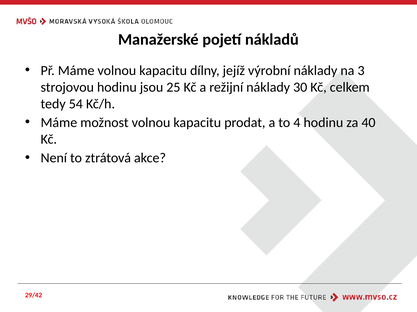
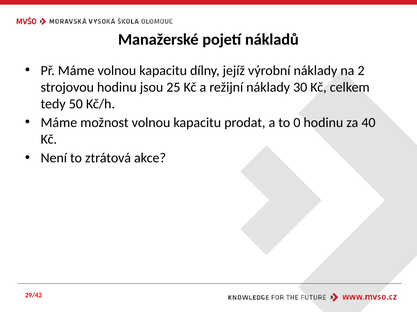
3: 3 -> 2 (361, 71)
54: 54 -> 50 (76, 104)
4: 4 -> 0 (297, 123)
